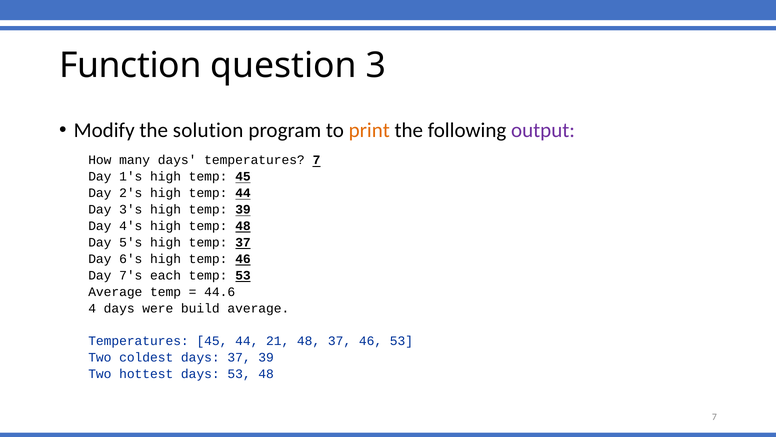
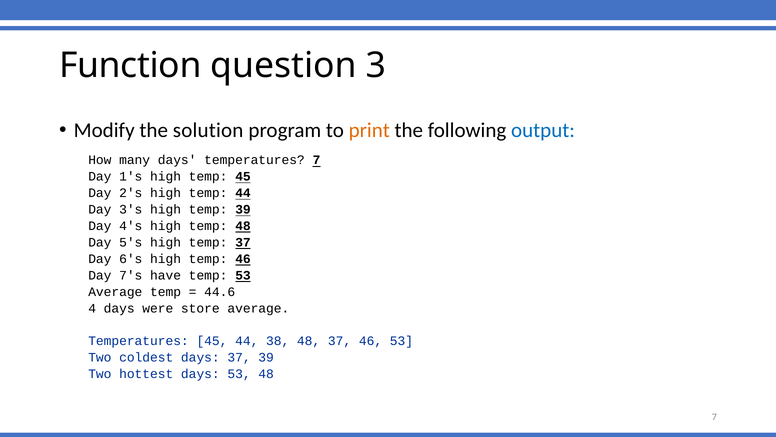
output colour: purple -> blue (543, 130)
each: each -> have (166, 275)
build: build -> store (200, 308)
21: 21 -> 38 (278, 341)
